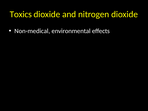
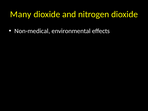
Toxics: Toxics -> Many (21, 14)
